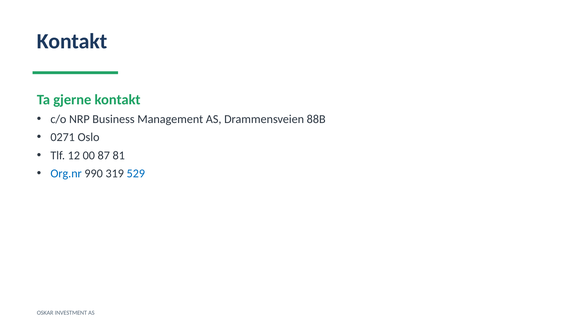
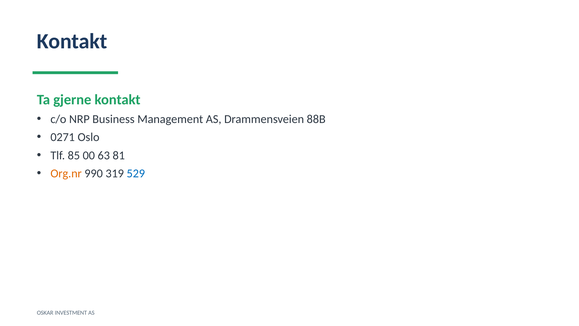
12: 12 -> 85 (74, 155)
87: 87 -> 63 (104, 155)
Org.nr colour: blue -> orange (66, 173)
